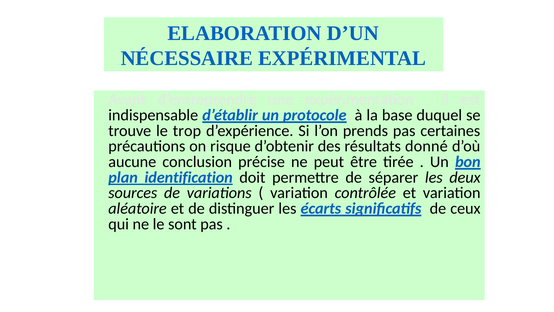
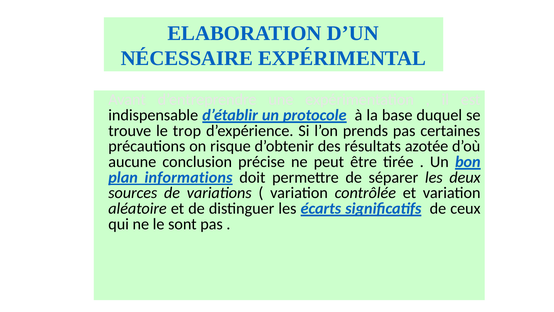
donné: donné -> azotée (427, 146)
identification: identification -> informations (188, 177)
